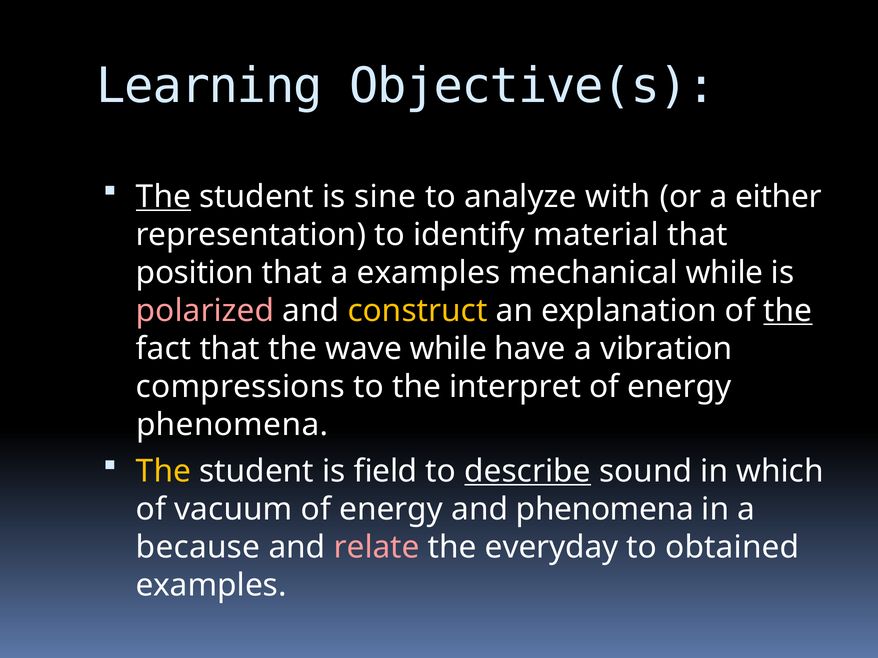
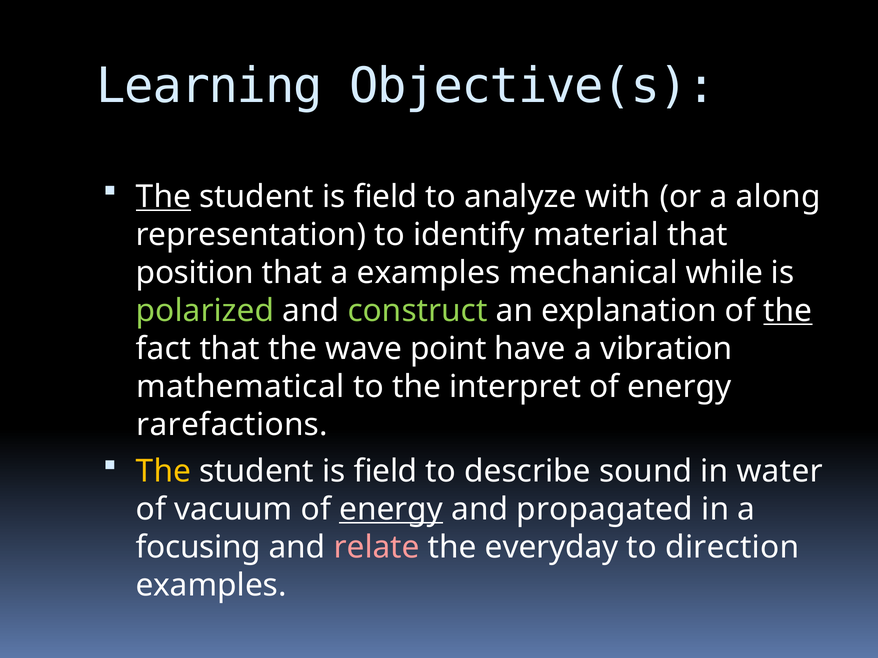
sine: sine -> field (386, 197)
either: either -> along (778, 197)
polarized colour: pink -> light green (205, 311)
construct colour: yellow -> light green (418, 311)
wave while: while -> point (448, 349)
compressions: compressions -> mathematical (240, 387)
phenomena: phenomena -> rarefactions (232, 425)
describe underline: present -> none (528, 472)
which: which -> water (780, 472)
energy underline: none -> present (391, 510)
and phenomena: phenomena -> propagated (605, 510)
because: because -> focusing (198, 548)
obtained: obtained -> direction (732, 548)
